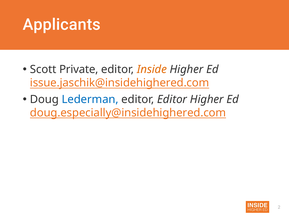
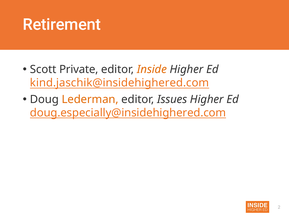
Applicants: Applicants -> Retirement (62, 25)
issue.jaschik@insidehighered.com: issue.jaschik@insidehighered.com -> kind.jaschik@insidehighered.com (120, 83)
Lederman colour: blue -> orange (90, 99)
editor Editor: Editor -> Issues (172, 99)
